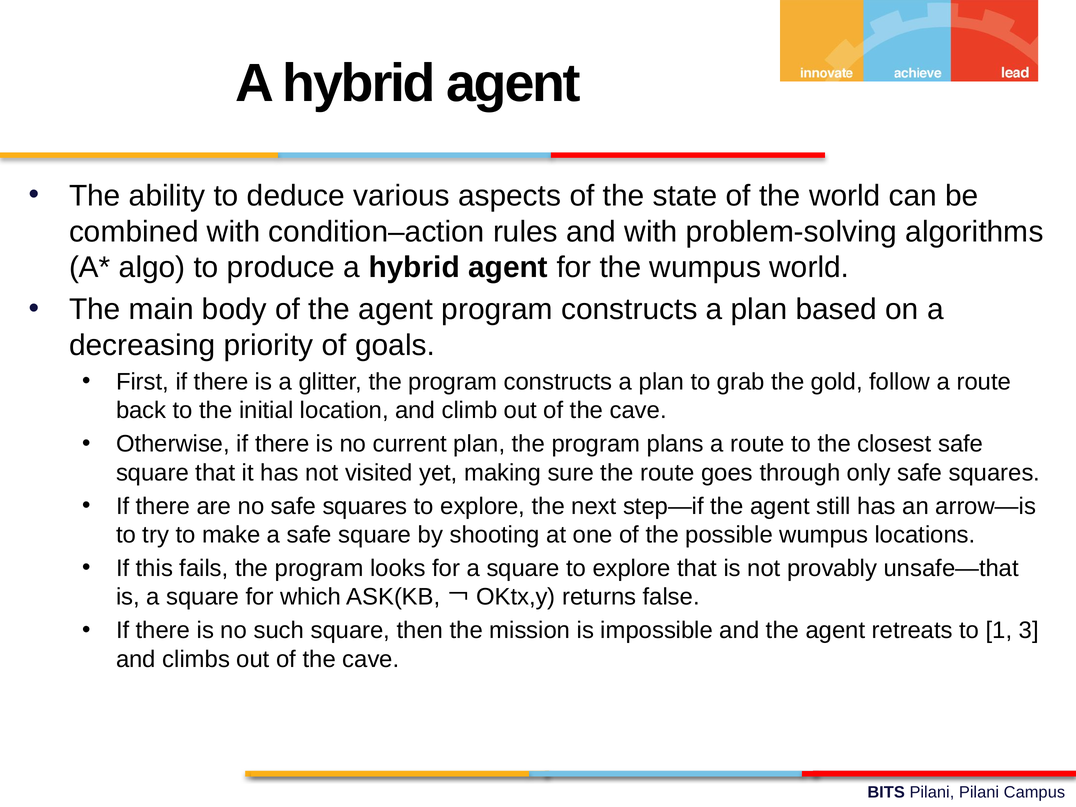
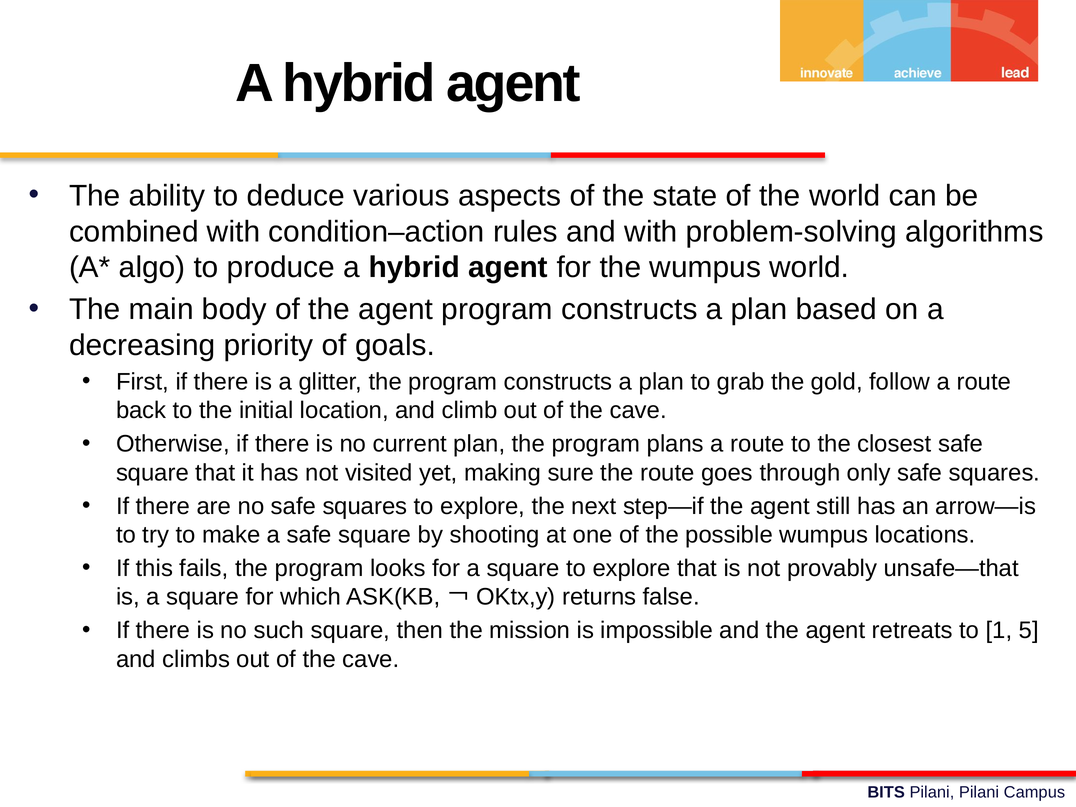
3: 3 -> 5 (1029, 631)
